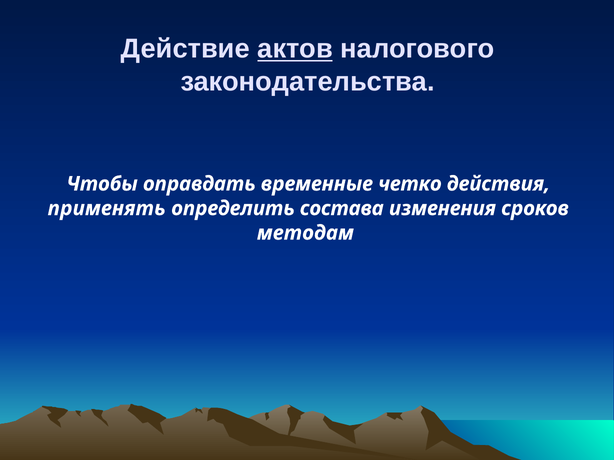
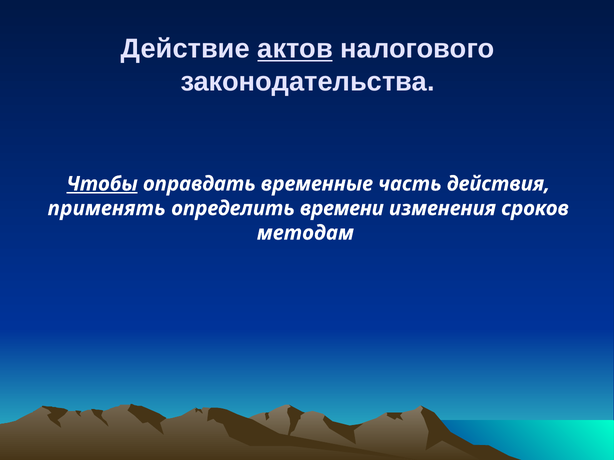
Чтобы underline: none -> present (102, 184)
четко: четко -> часть (410, 184)
состава: состава -> времени (342, 209)
